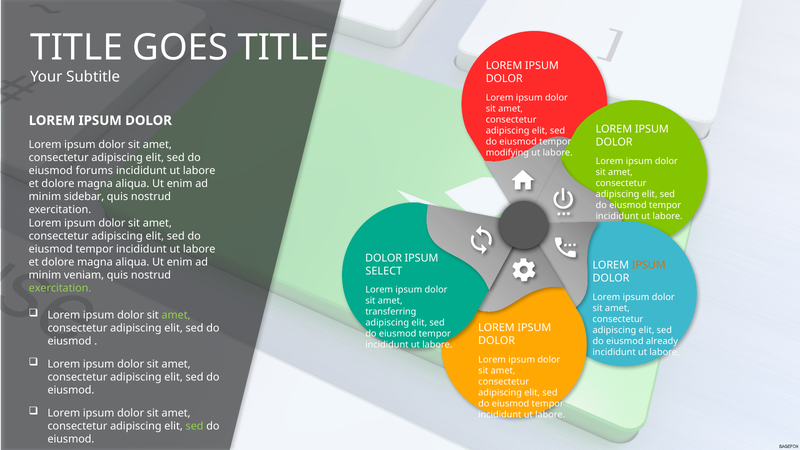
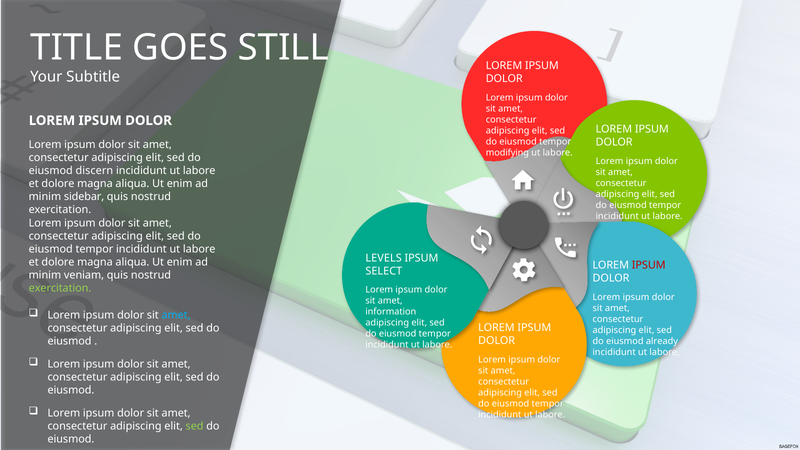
GOES TITLE: TITLE -> STILL (283, 47)
forums: forums -> discern (94, 171)
DOLOR: DOLOR -> LEVELS (384, 258)
IPSUM colour: orange -> red (649, 265)
amet colour: light green -> light blue (176, 315)
transferring: transferring -> information (391, 312)
